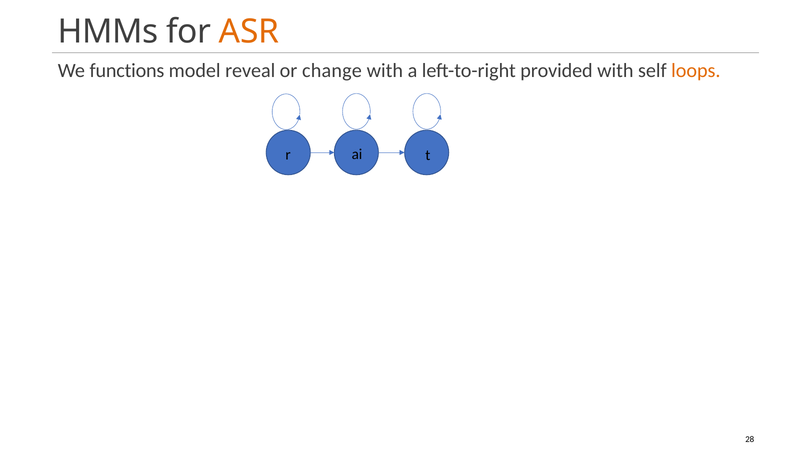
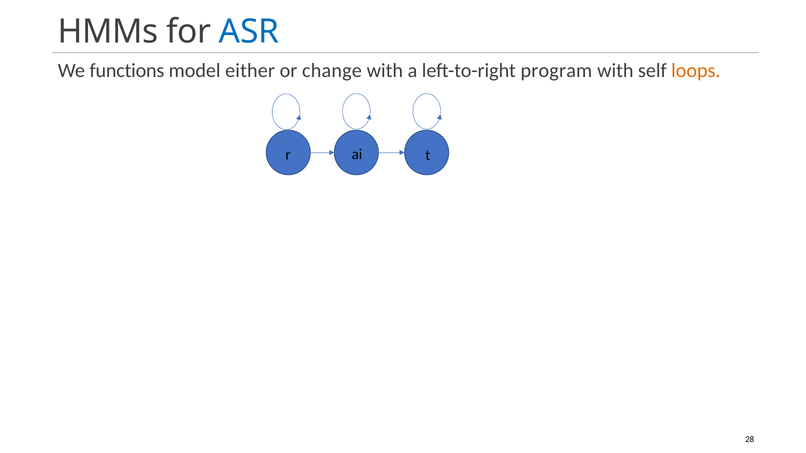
ASR colour: orange -> blue (249, 32)
reveal: reveal -> either (250, 70)
provided: provided -> program (556, 70)
